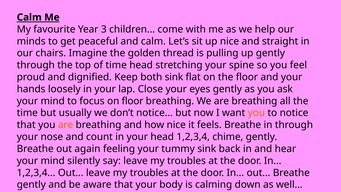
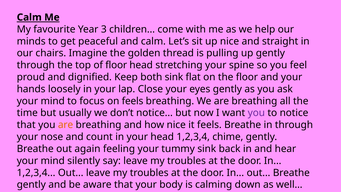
of time: time -> floor (116, 65)
on floor: floor -> feels (133, 101)
you colour: orange -> purple (256, 113)
